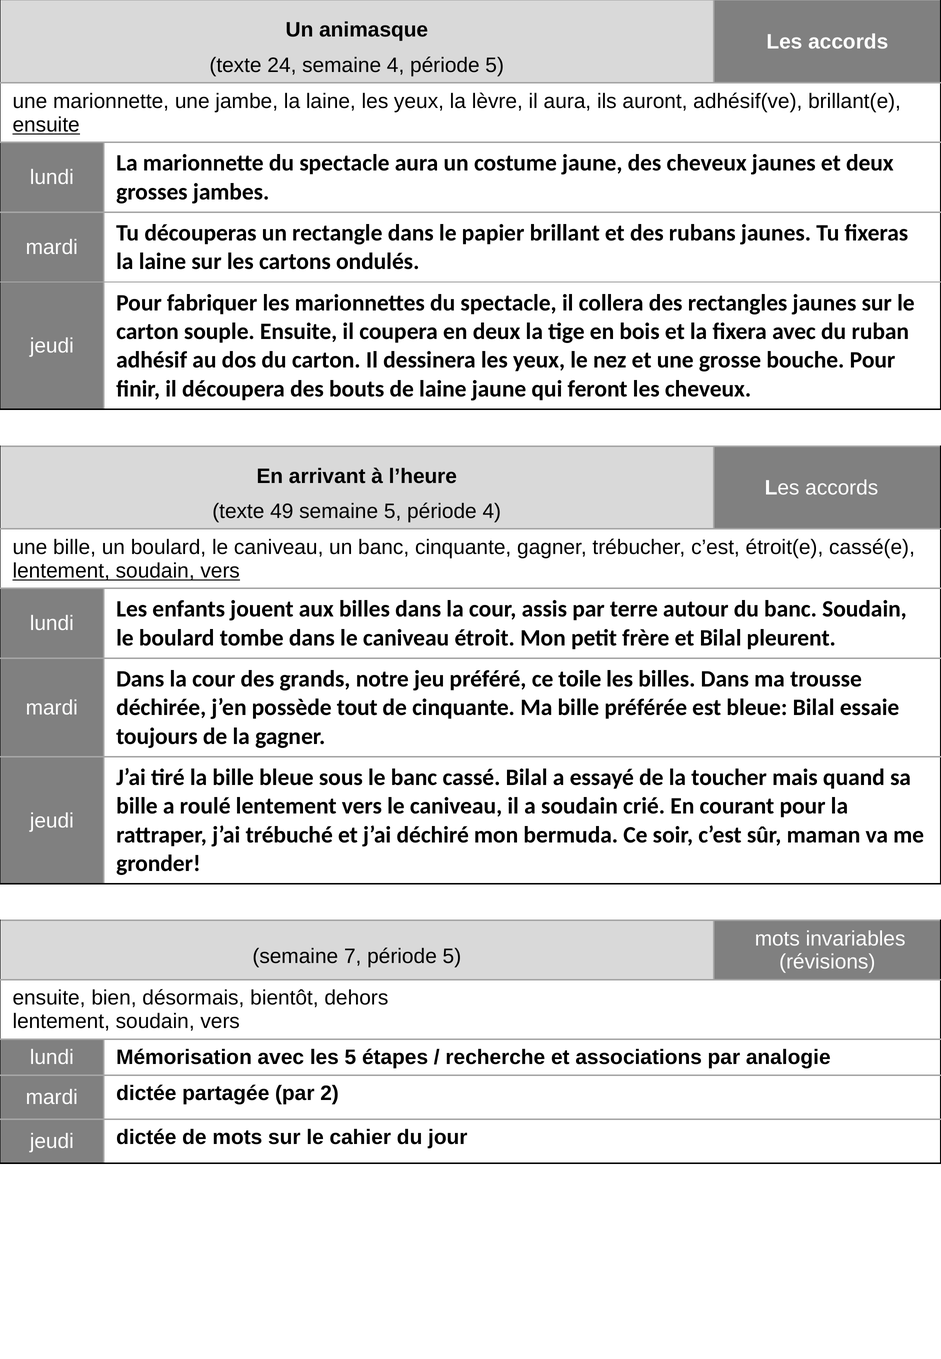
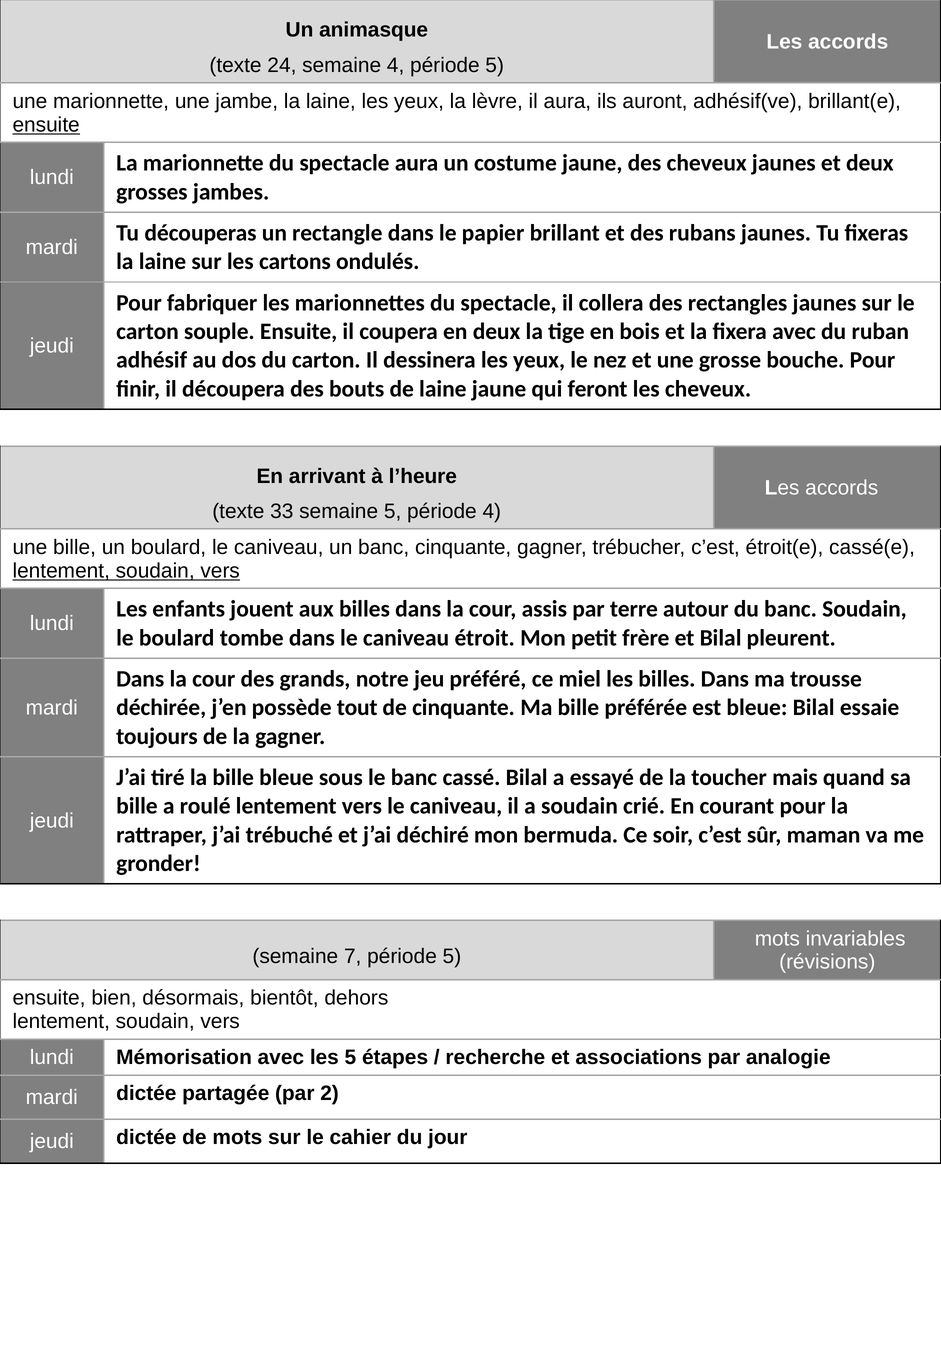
49: 49 -> 33 (282, 511)
toile: toile -> miel (580, 679)
